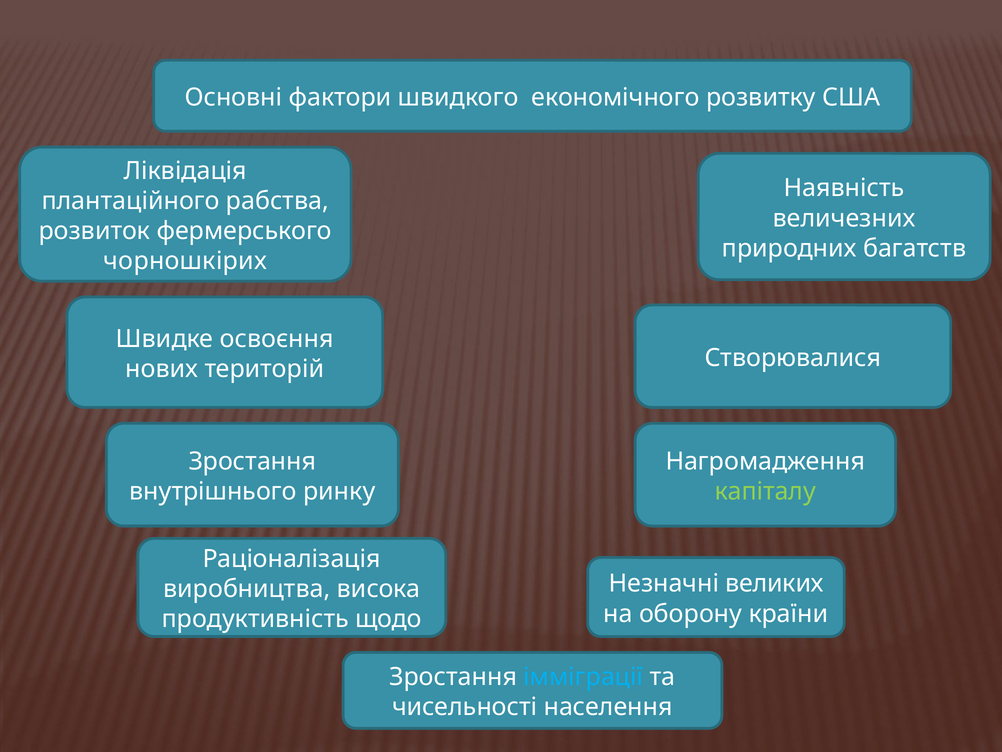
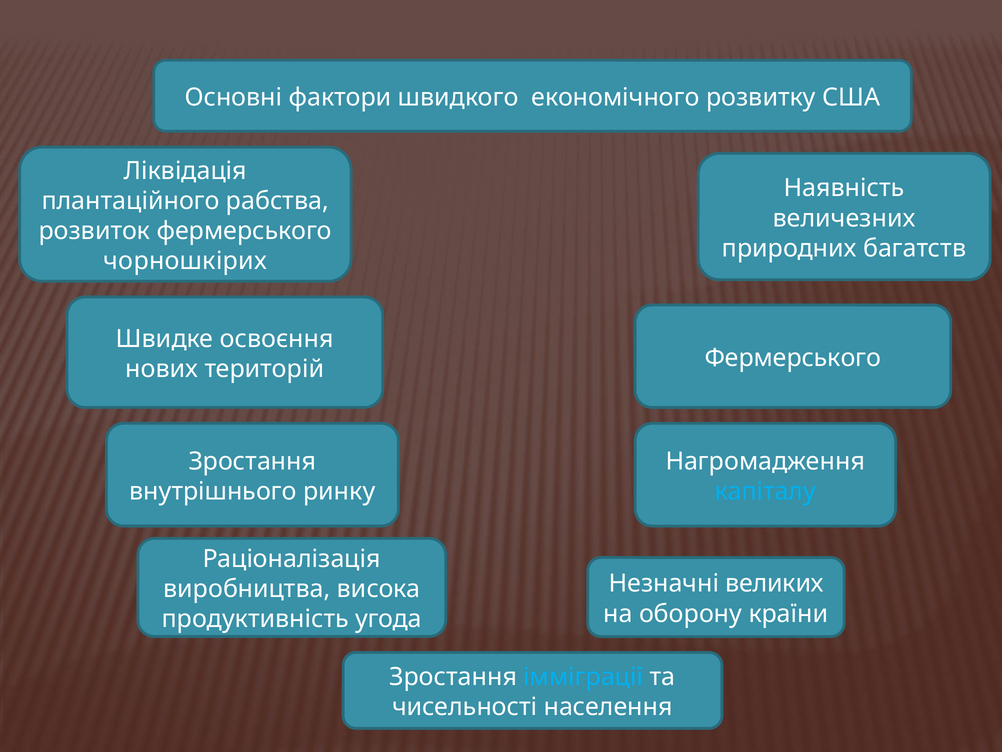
Створювалися: Створювалися -> Фермерського (793, 358)
капіталу colour: light green -> light blue (765, 491)
щодо: щодо -> угода (388, 619)
